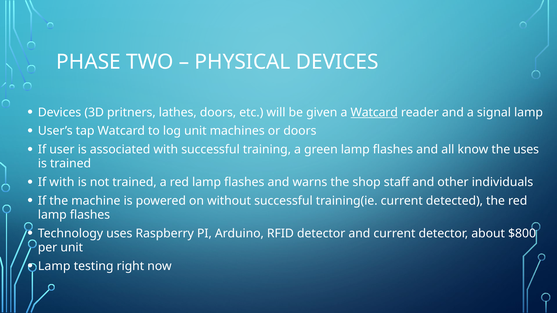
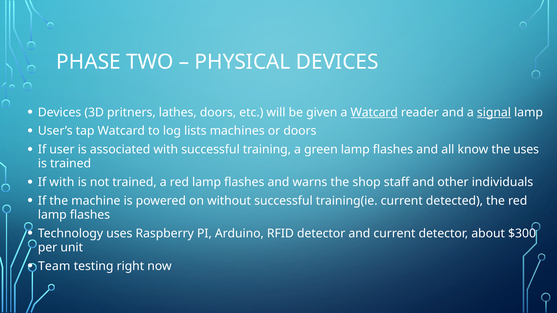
signal underline: none -> present (494, 112)
log unit: unit -> lists (195, 131)
$800: $800 -> $300 (522, 234)
Lamp: Lamp -> Team (54, 267)
